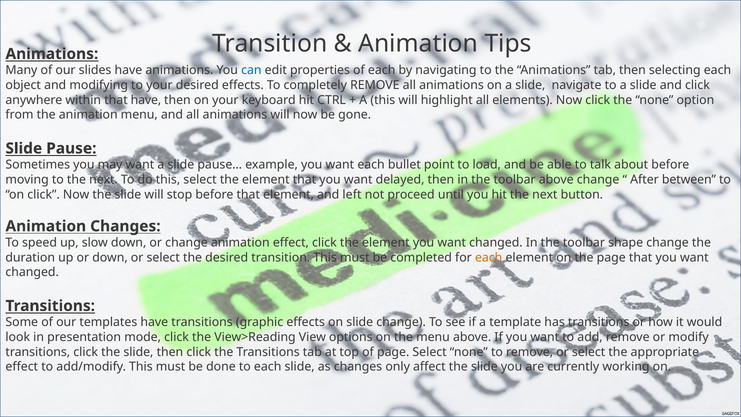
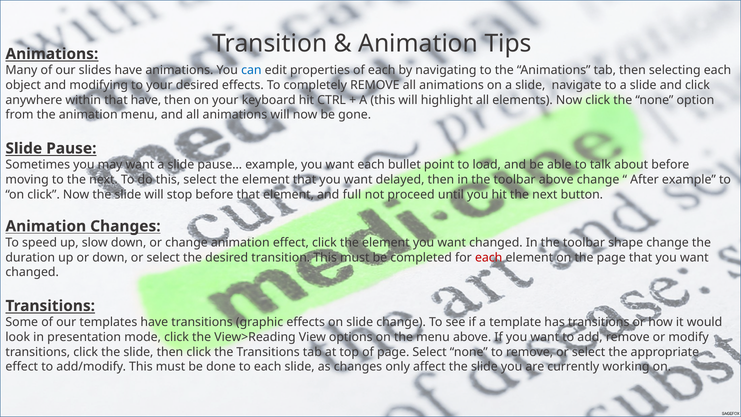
After between: between -> example (689, 180)
left: left -> full (352, 194)
each colour: orange -> red (489, 257)
